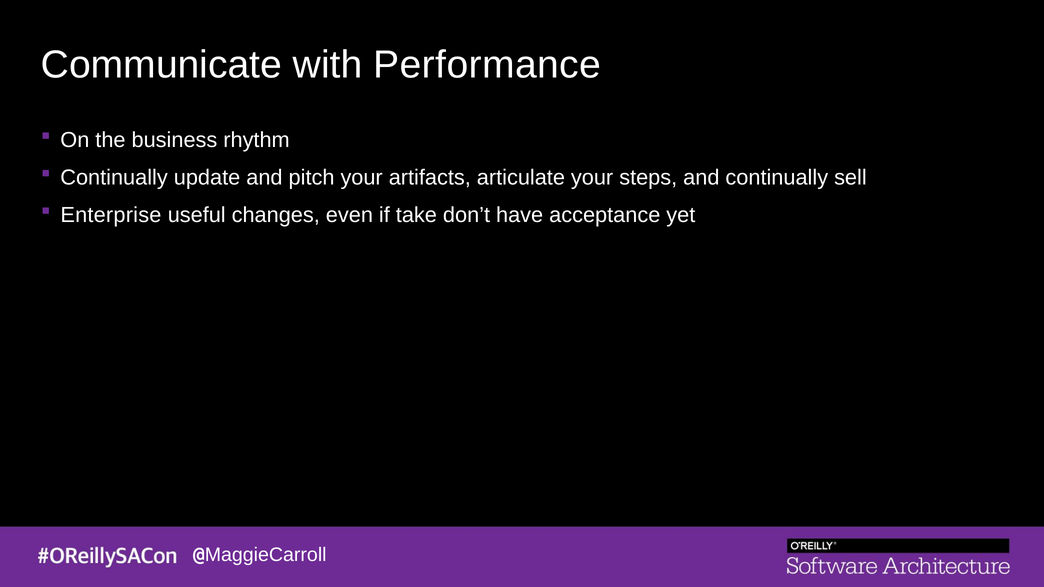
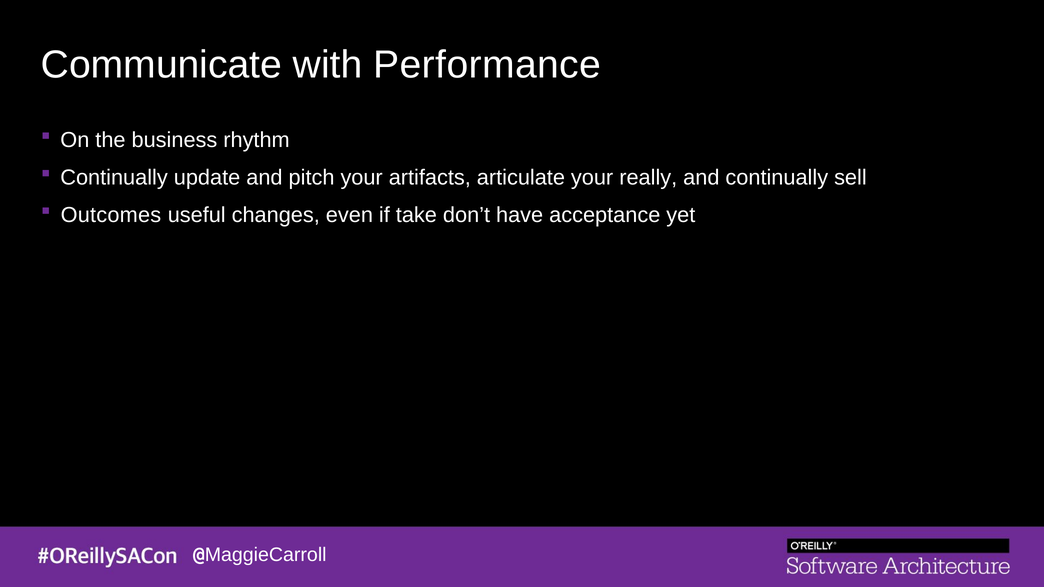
steps: steps -> really (648, 178)
Enterprise: Enterprise -> Outcomes (111, 215)
